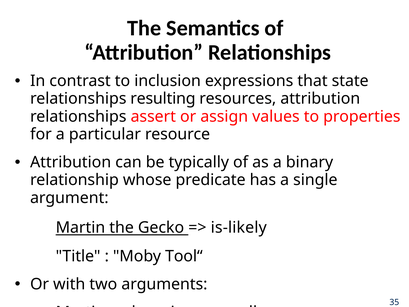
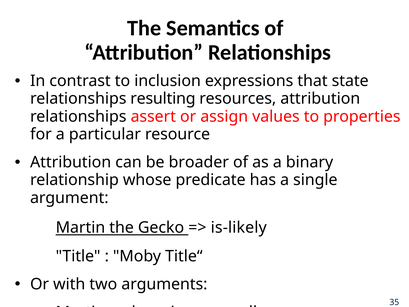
typically: typically -> broader (199, 162)
Tool“: Tool“ -> Title“ (184, 256)
